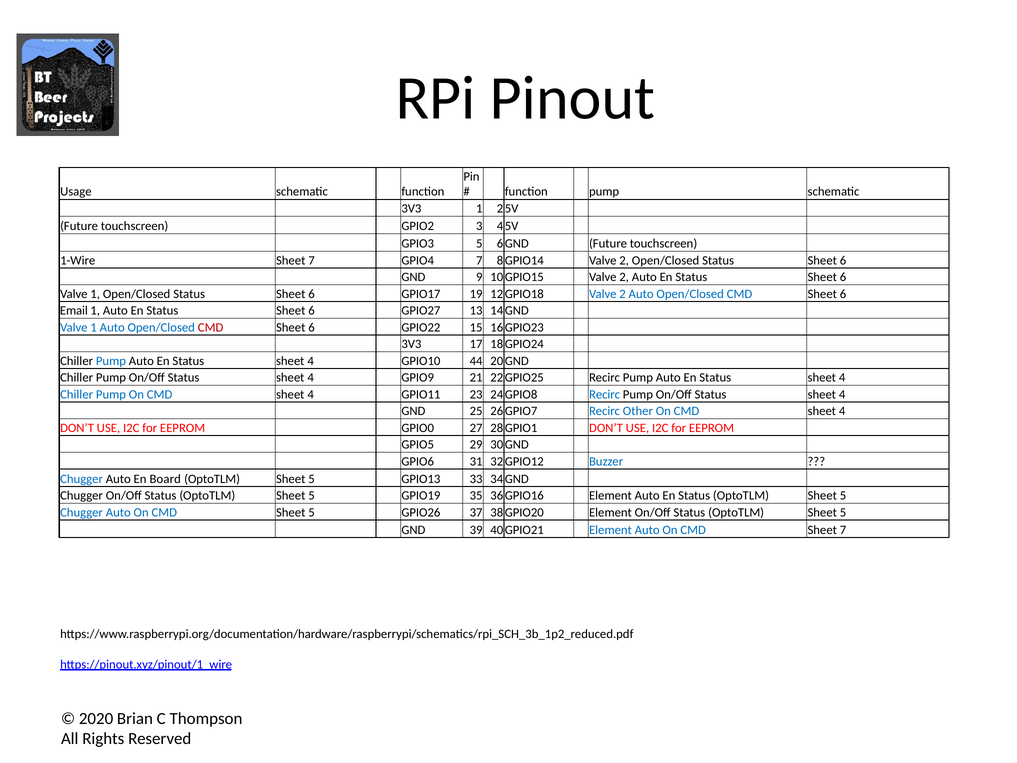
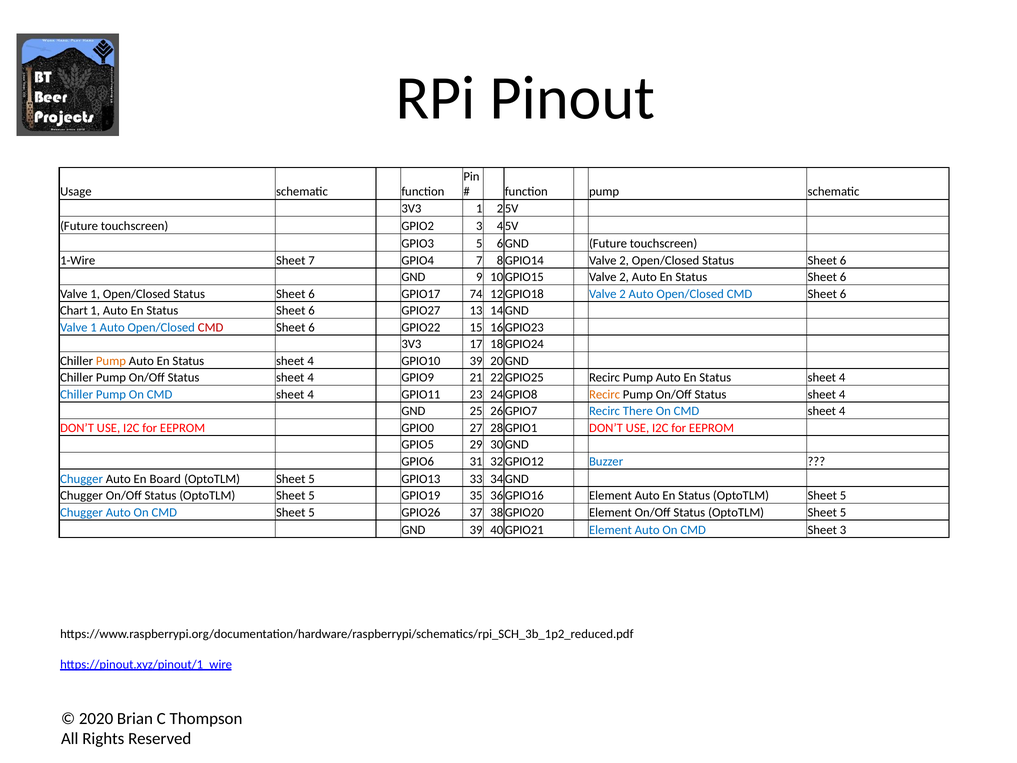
19: 19 -> 74 (476, 294)
Email: Email -> Chart (74, 311)
Pump colour: blue -> orange (111, 361)
GPIO10 44: 44 -> 39 (476, 361)
Recirc colour: blue -> orange (605, 394)
Other: Other -> There (638, 411)
CMD Sheet 7: 7 -> 3 (843, 530)
